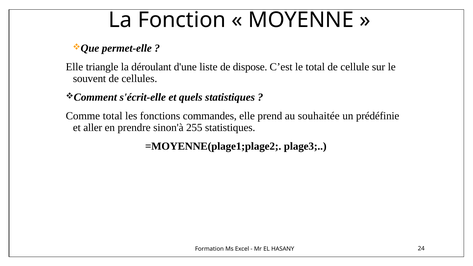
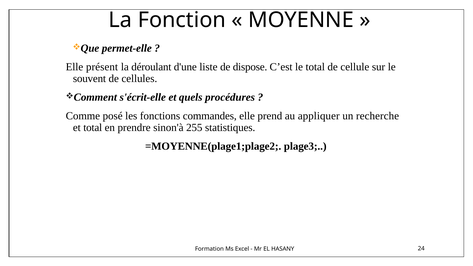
triangle: triangle -> présent (102, 67)
quels statistiques: statistiques -> procédures (230, 97)
Comme total: total -> posé (113, 116)
souhaitée: souhaitée -> appliquer (319, 116)
prédéfinie: prédéfinie -> recherche (378, 116)
et aller: aller -> total (93, 128)
